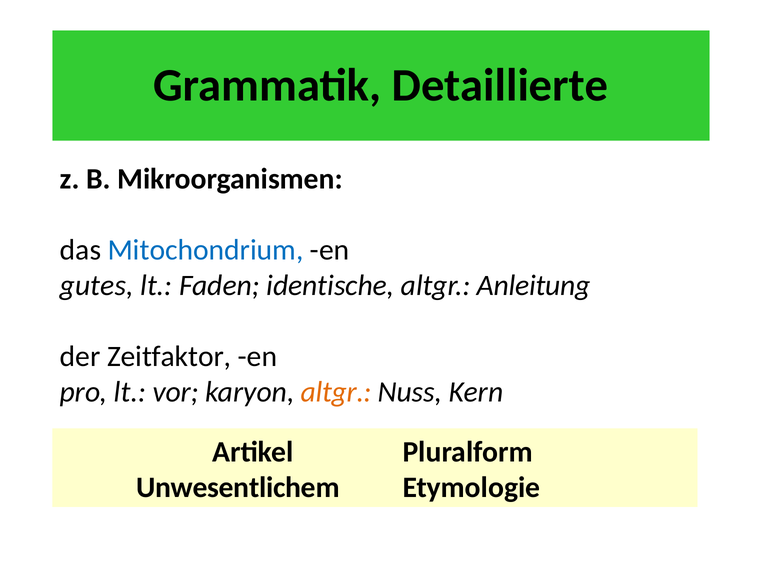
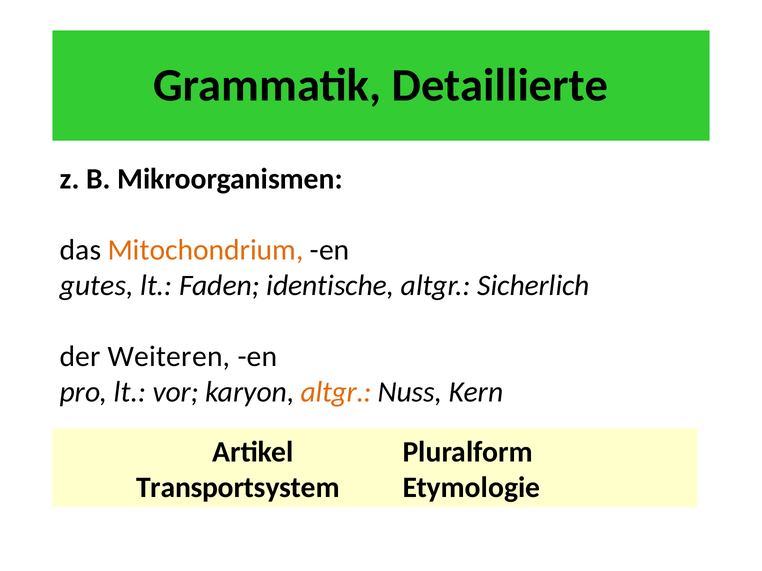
Mitochondrium colour: blue -> orange (206, 250)
Anleitung: Anleitung -> Sicherlich (534, 286)
Zeitfaktor: Zeitfaktor -> Weiteren (169, 357)
Unwesentlichem: Unwesentlichem -> Transportsystem (238, 488)
